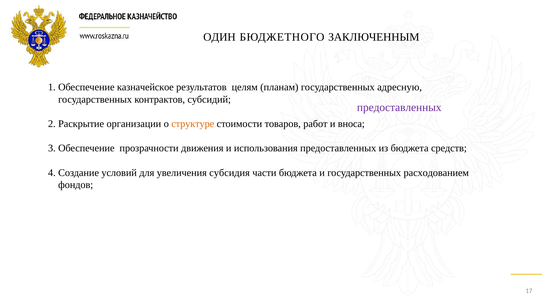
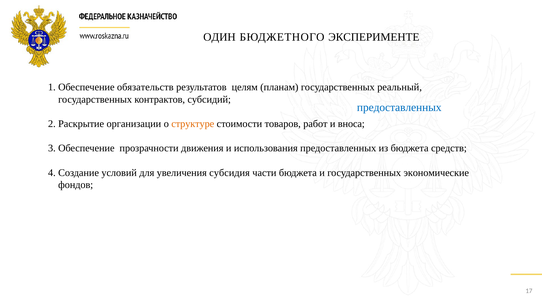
ЗАКЛЮЧЕННЫМ: ЗАКЛЮЧЕННЫМ -> ЭКСПЕРИМЕНТЕ (374, 37)
казначейское: казначейское -> обязательств (145, 87)
адресную: адресную -> реальный (400, 87)
предоставленных colour: purple -> blue (399, 107)
расходованием: расходованием -> экономические (436, 173)
